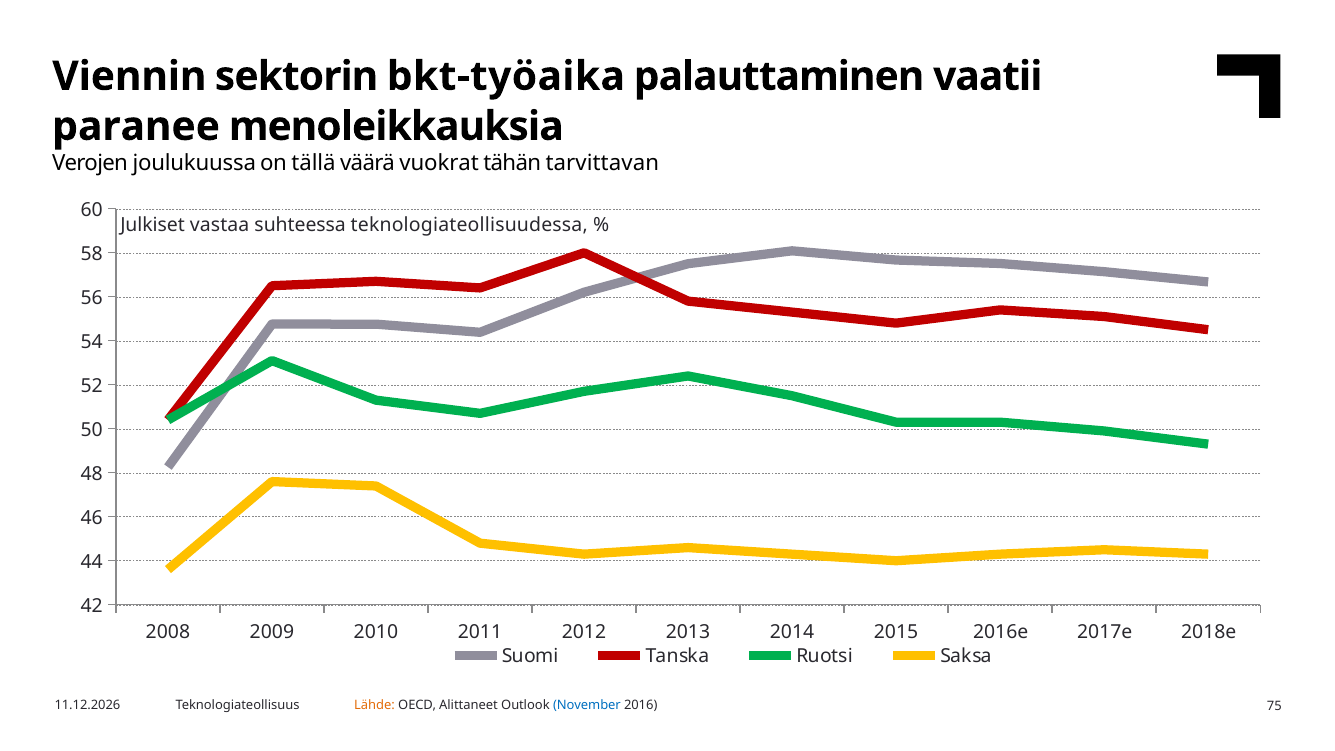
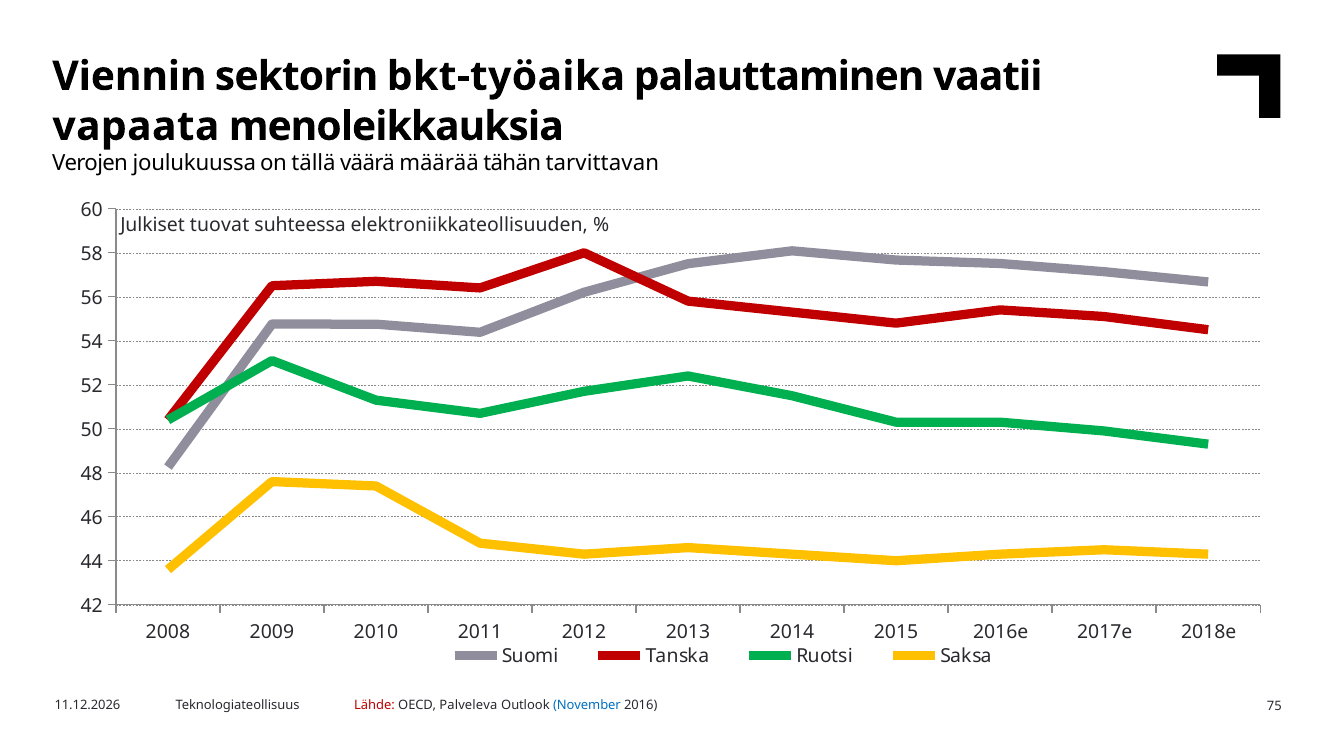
paranee: paranee -> vapaata (136, 126)
vuokrat: vuokrat -> määrää (439, 163)
vastaa: vastaa -> tuovat (220, 225)
teknologiateollisuudessa: teknologiateollisuudessa -> elektroniikkateollisuuden (469, 225)
Lähde colour: orange -> red (375, 706)
Alittaneet: Alittaneet -> Palveleva (468, 706)
